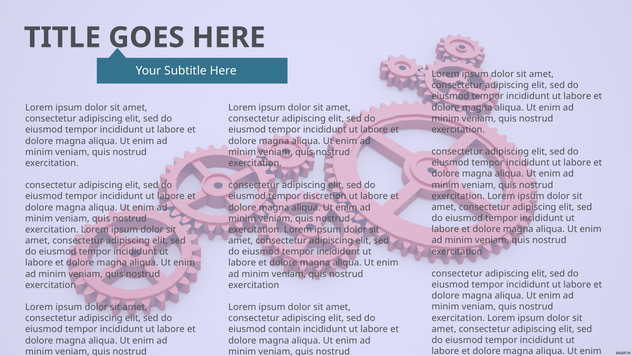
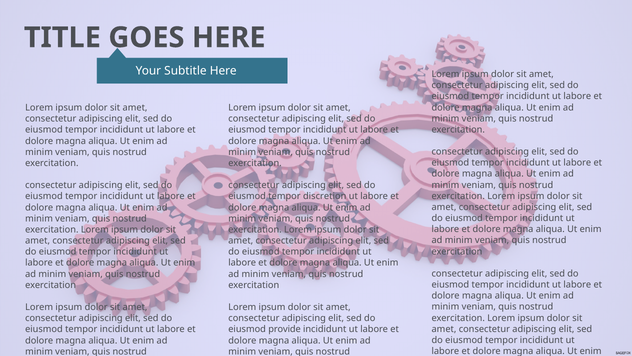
contain: contain -> provide (285, 329)
